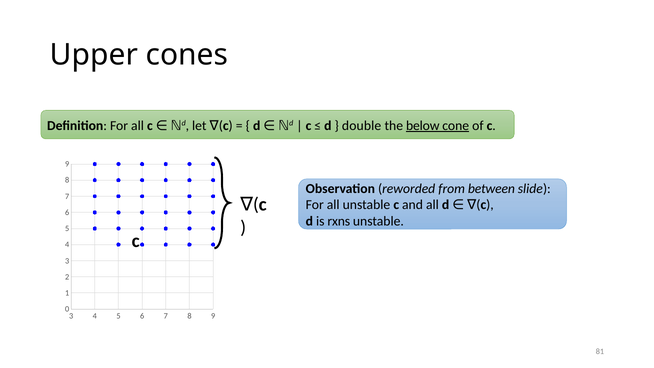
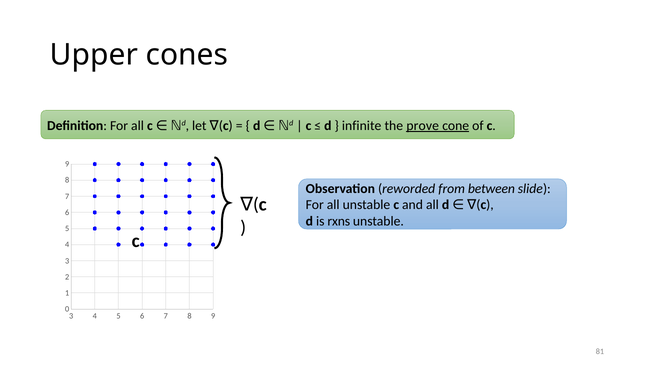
double: double -> infinite (362, 125)
below: below -> prove (423, 125)
